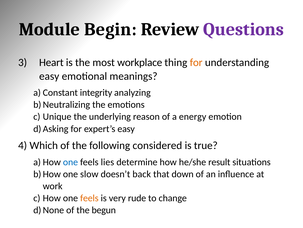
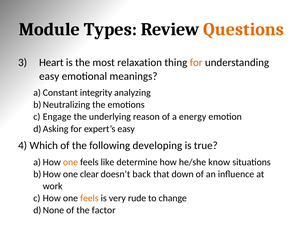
Begin: Begin -> Types (110, 29)
Questions colour: purple -> orange (244, 29)
workplace: workplace -> relaxation (140, 62)
Unique: Unique -> Engage (57, 116)
considered: considered -> developing (157, 145)
one colour: blue -> orange (70, 162)
lies: lies -> like (108, 162)
result: result -> know (219, 162)
slow: slow -> clear (89, 174)
begun: begun -> factor (104, 210)
